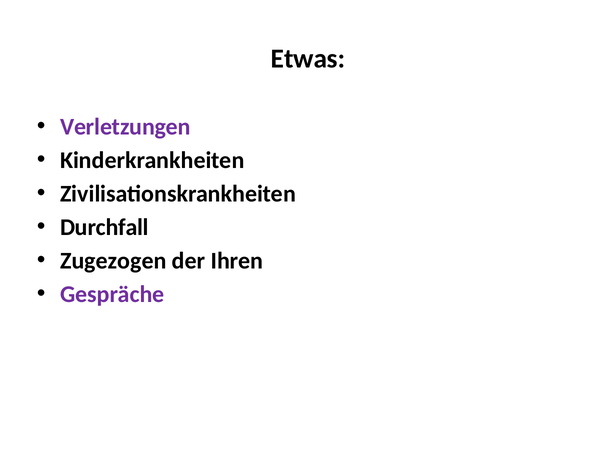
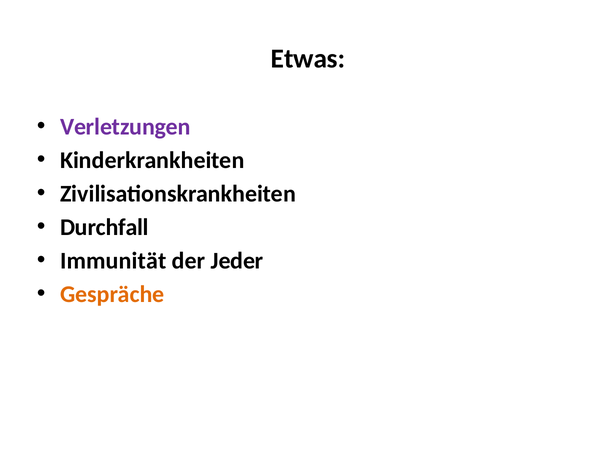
Zugezogen: Zugezogen -> Immunität (113, 261)
Ihren: Ihren -> Jeder (237, 261)
Gespräche colour: purple -> orange (112, 294)
